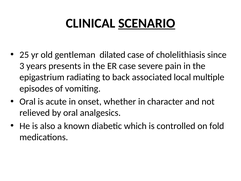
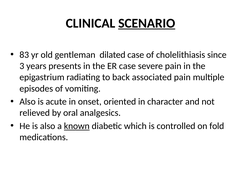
25: 25 -> 83 (24, 55)
associated local: local -> pain (182, 77)
Oral: Oral -> Also (28, 101)
whether: whether -> oriented (120, 101)
known underline: none -> present (77, 126)
